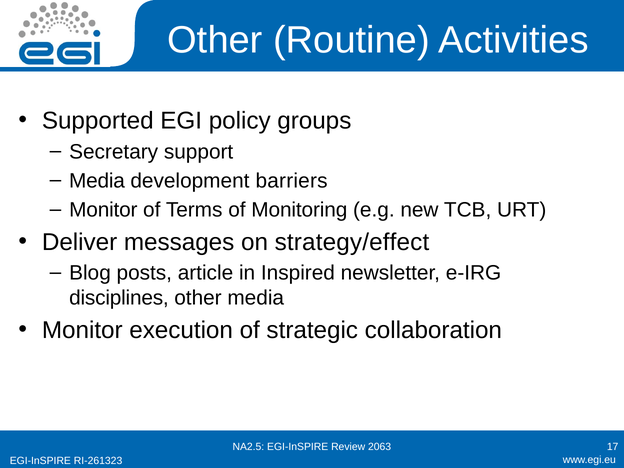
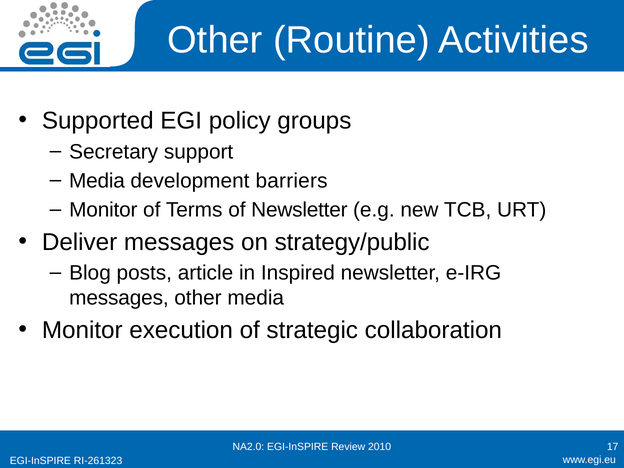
of Monitoring: Monitoring -> Newsletter (299, 210)
strategy/effect: strategy/effect -> strategy/public (352, 242)
disciplines: disciplines -> messages (119, 298)
NA2.5: NA2.5 -> NA2.0 (248, 447)
2063: 2063 -> 2010 (380, 447)
